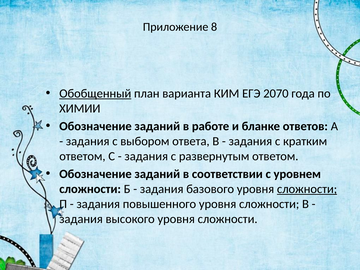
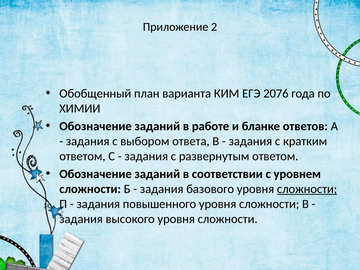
8: 8 -> 2 (214, 27)
Обобщенный underline: present -> none (95, 93)
2070: 2070 -> 2076 (276, 93)
